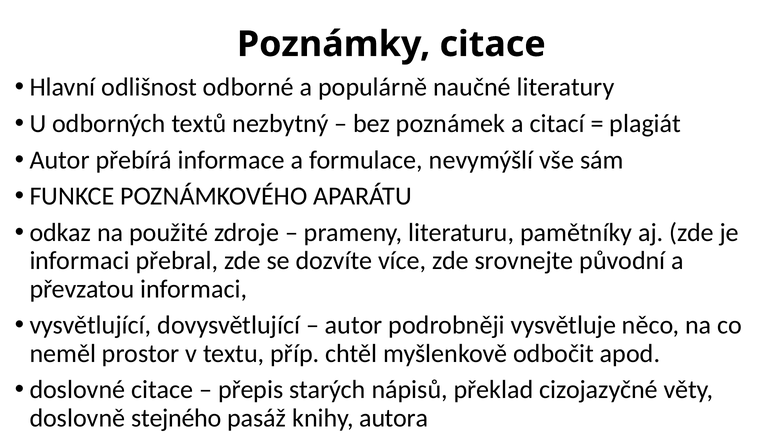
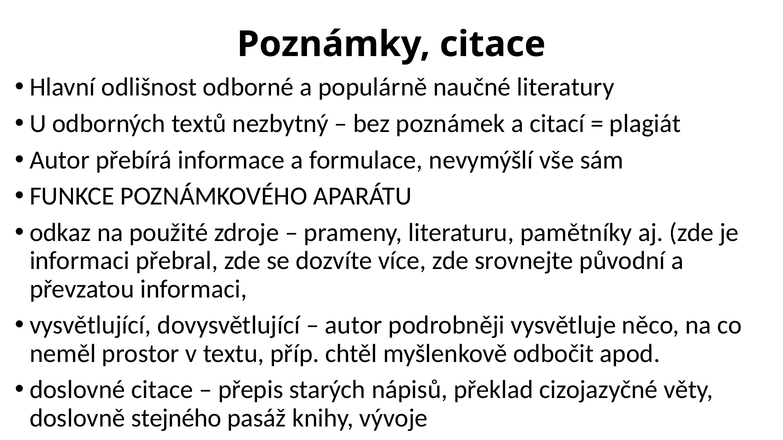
autora: autora -> vývoje (394, 418)
